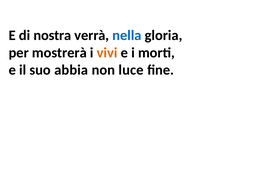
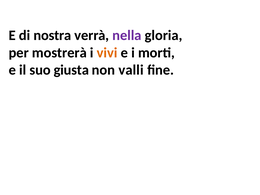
nella colour: blue -> purple (127, 35)
abbia: abbia -> giusta (71, 70)
luce: luce -> valli (131, 70)
